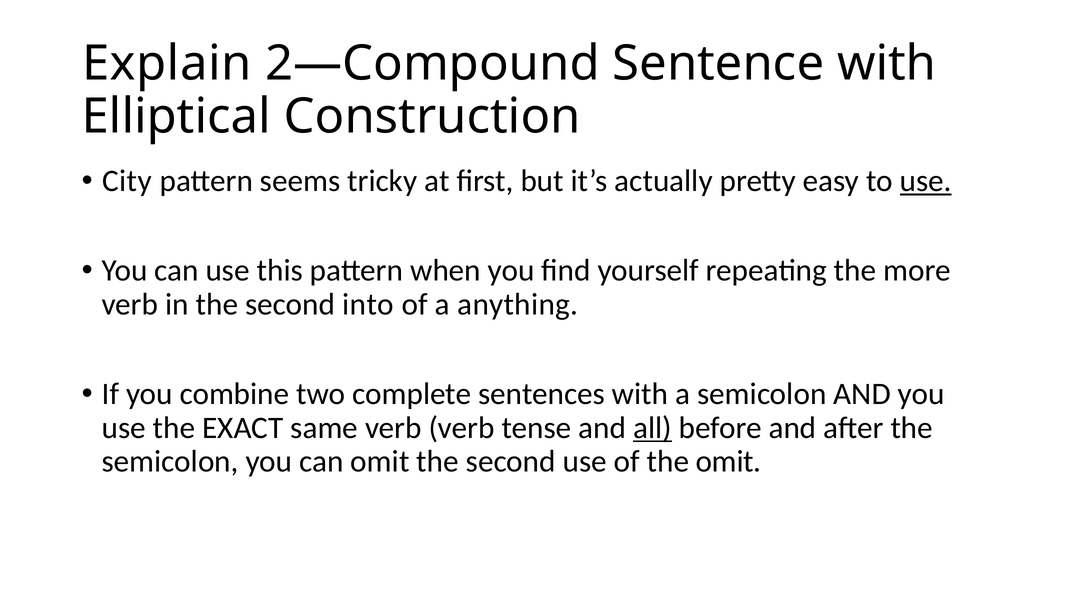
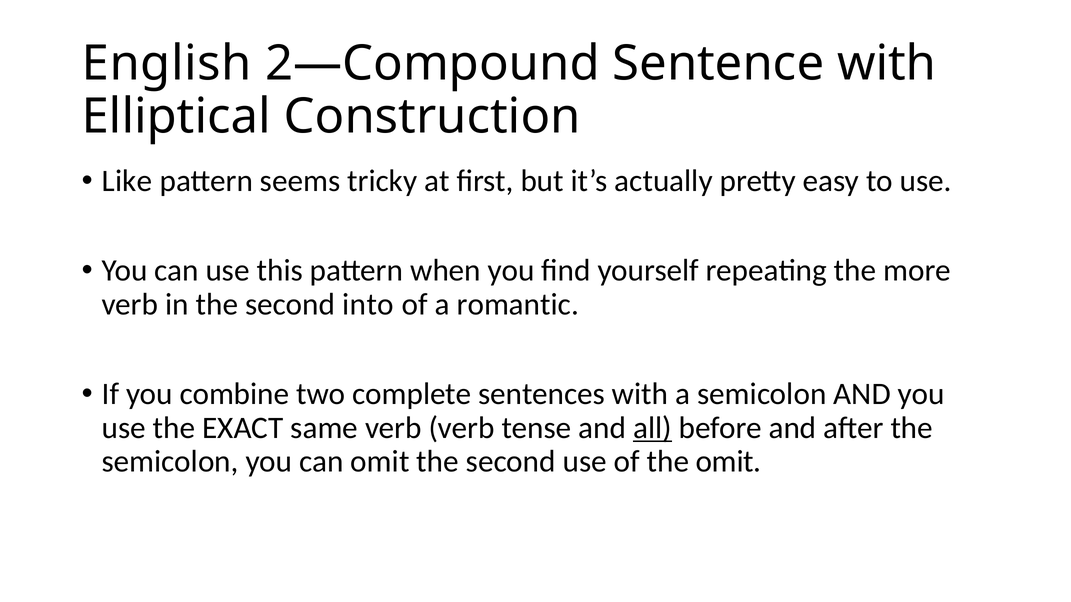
Explain: Explain -> English (167, 63)
City: City -> Like (127, 181)
use underline: present -> none (926, 181)
anything: anything -> romantic (518, 305)
